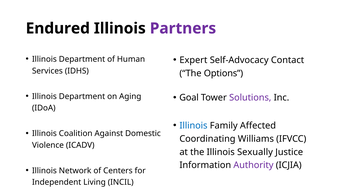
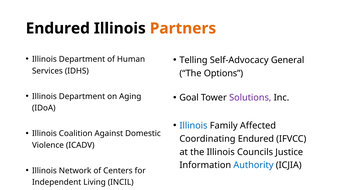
Partners colour: purple -> orange (183, 28)
Expert: Expert -> Telling (193, 60)
Contact: Contact -> General (288, 60)
Coordinating Williams: Williams -> Endured (256, 138)
Sexually: Sexually -> Councils (255, 152)
Authority colour: purple -> blue (253, 165)
